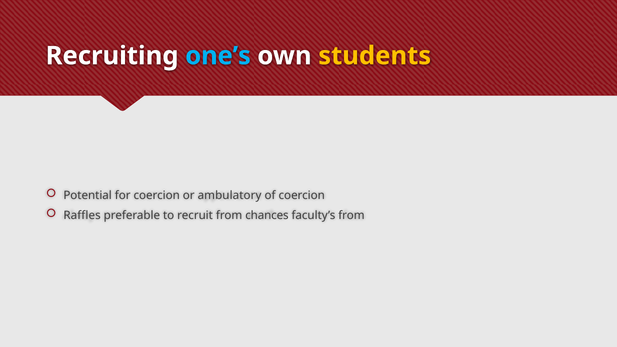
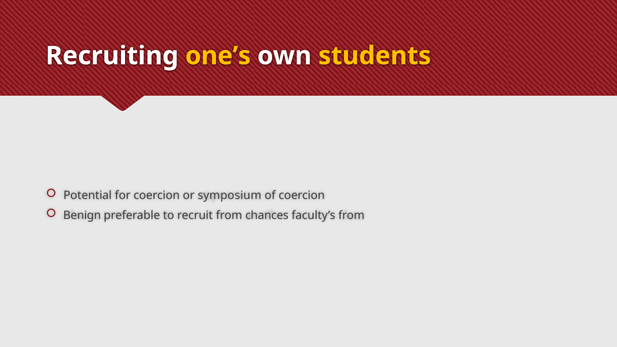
one’s colour: light blue -> yellow (218, 56)
ambulatory: ambulatory -> symposium (230, 195)
Raffles: Raffles -> Benign (82, 215)
